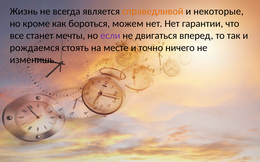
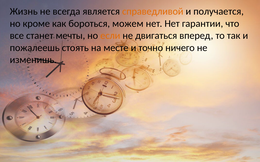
некоторые: некоторые -> получается (219, 12)
если colour: purple -> orange (110, 36)
рождаемся: рождаемся -> пожалеешь (35, 48)
